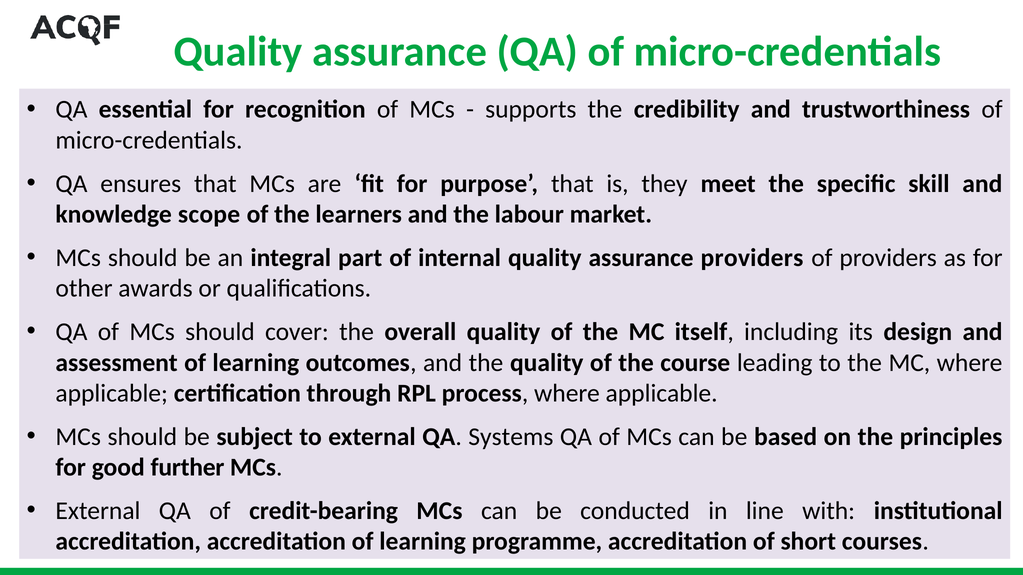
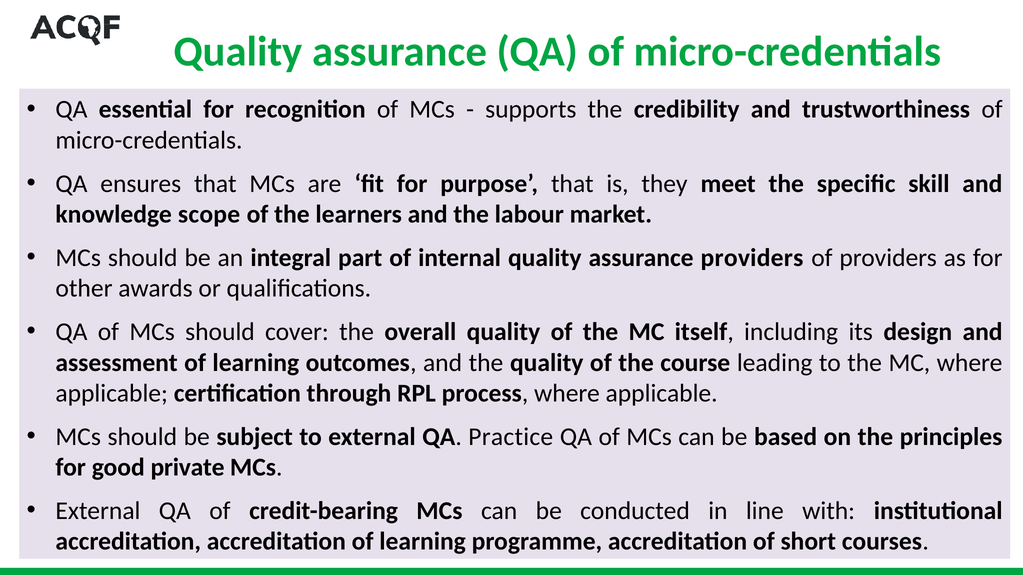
Systems: Systems -> Practice (511, 437)
further: further -> private (188, 468)
